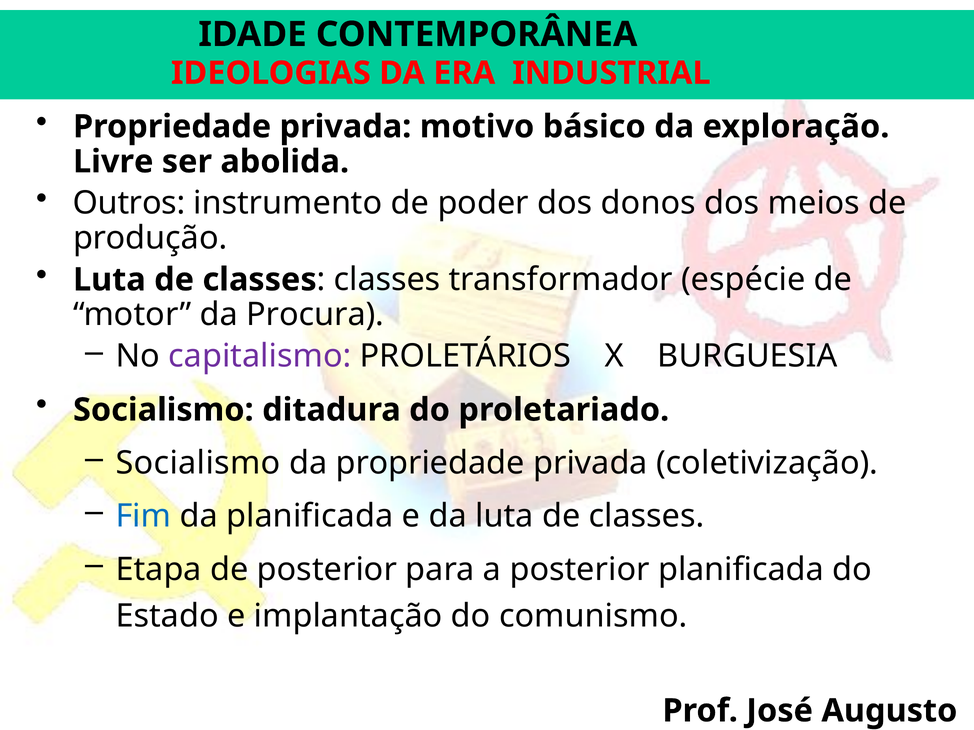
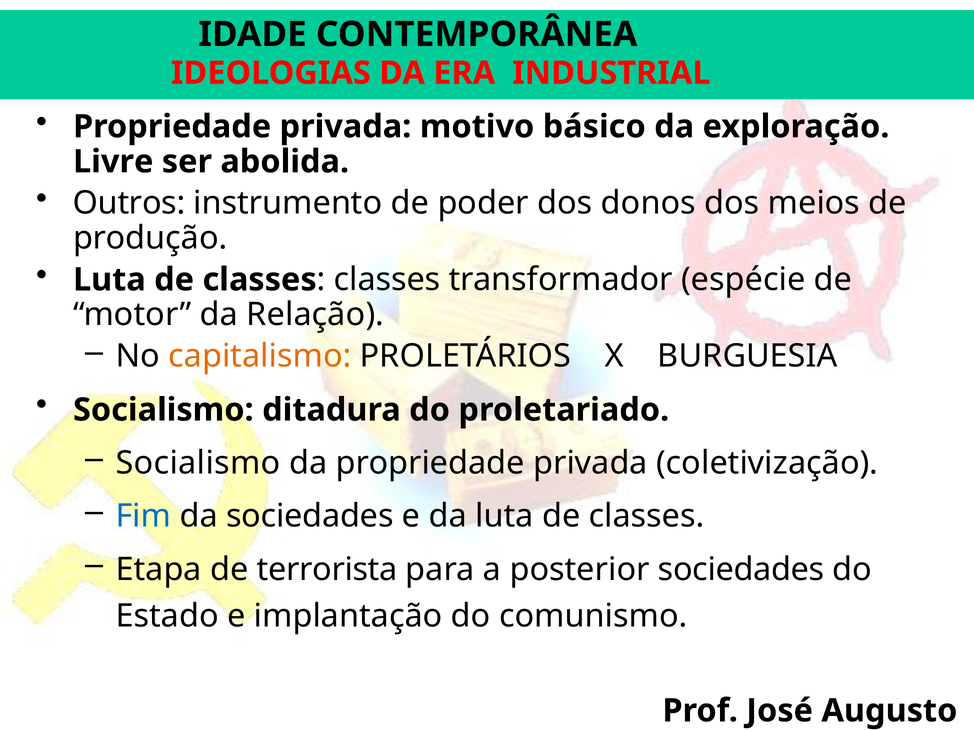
Procura: Procura -> Relação (315, 315)
capitalismo colour: purple -> orange (260, 356)
da planificada: planificada -> sociedades (310, 517)
de posterior: posterior -> terrorista (327, 570)
posterior planificada: planificada -> sociedades (741, 570)
